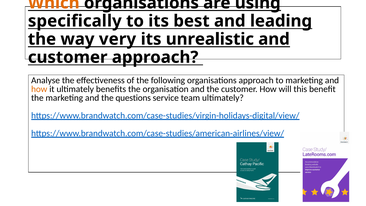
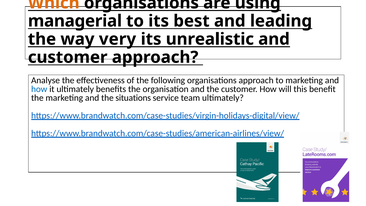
specifically: specifically -> managerial (75, 21)
how colour: orange -> blue (39, 89)
questions: questions -> situations (133, 98)
